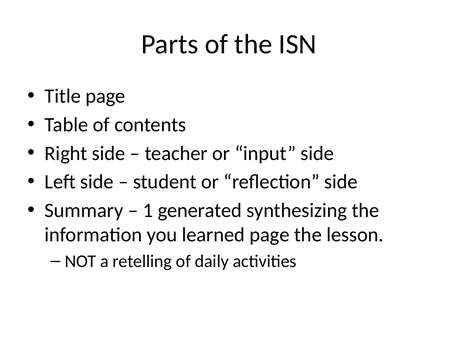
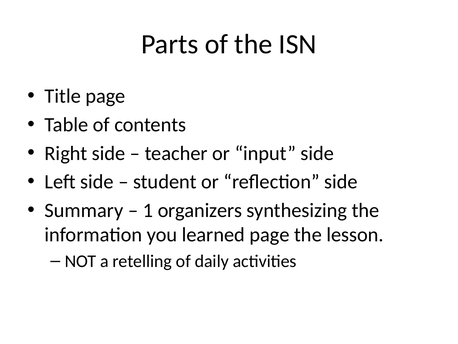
generated: generated -> organizers (200, 210)
